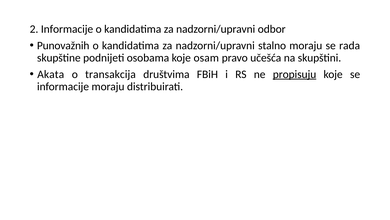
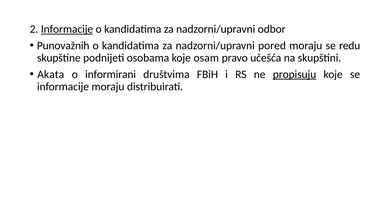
Informacije underline: none -> present (67, 29)
stalno: stalno -> pored (272, 45)
rada: rada -> redu (350, 45)
transakcija: transakcija -> informirani (111, 74)
